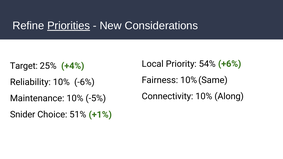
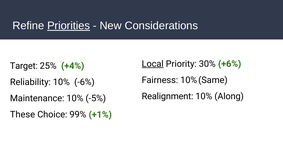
Local underline: none -> present (153, 64)
54%: 54% -> 30% (207, 64)
Connectivity: Connectivity -> Realignment (168, 96)
Snider: Snider -> These (23, 115)
51%: 51% -> 99% (78, 115)
